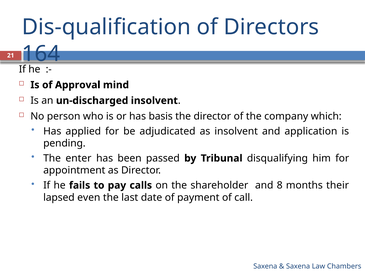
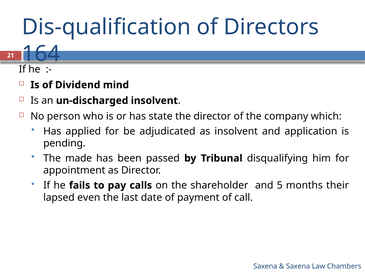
Approval: Approval -> Dividend (78, 85)
basis: basis -> state (161, 117)
enter: enter -> made (79, 159)
8: 8 -> 5 (280, 186)
